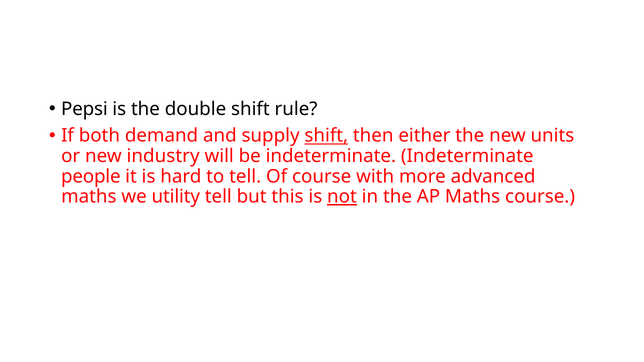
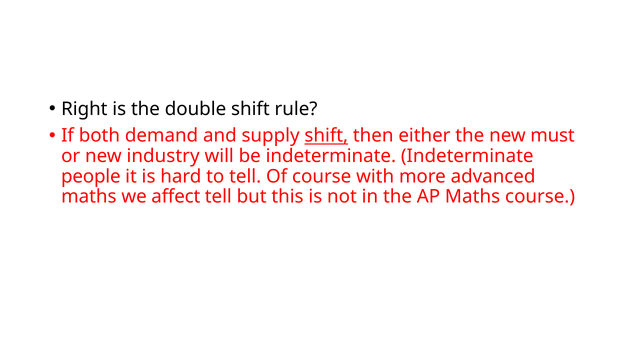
Pepsi: Pepsi -> Right (84, 109)
units: units -> must (552, 136)
utility: utility -> affect (176, 197)
not underline: present -> none (342, 197)
